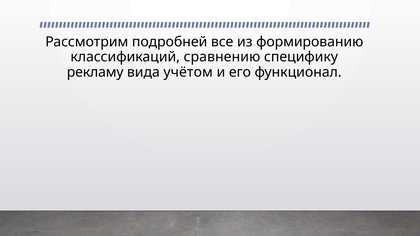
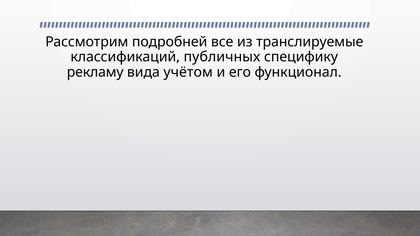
формированию: формированию -> транслируемые (310, 42)
сравнению: сравнению -> публичных (222, 57)
